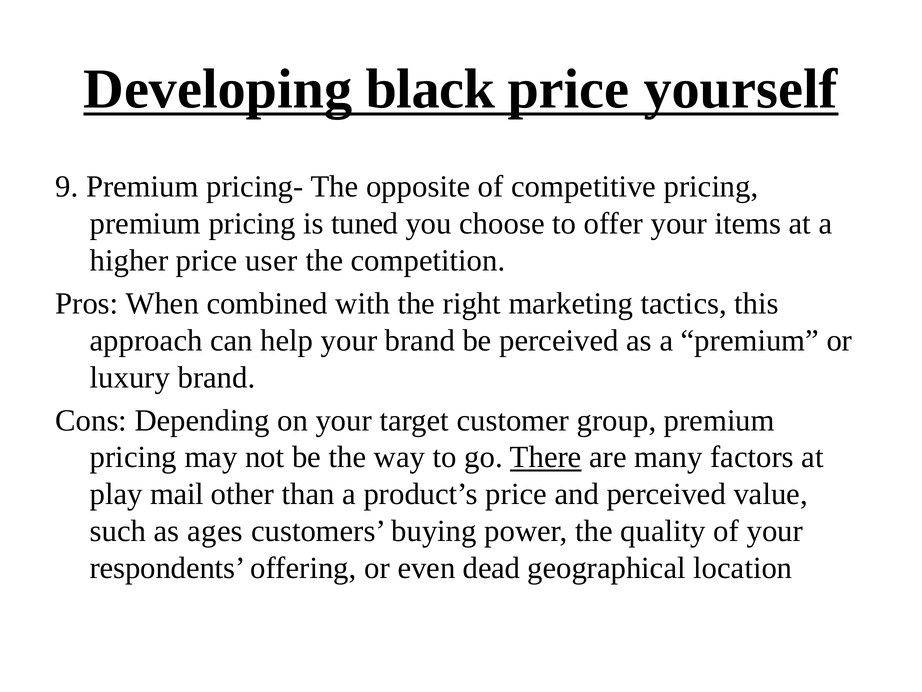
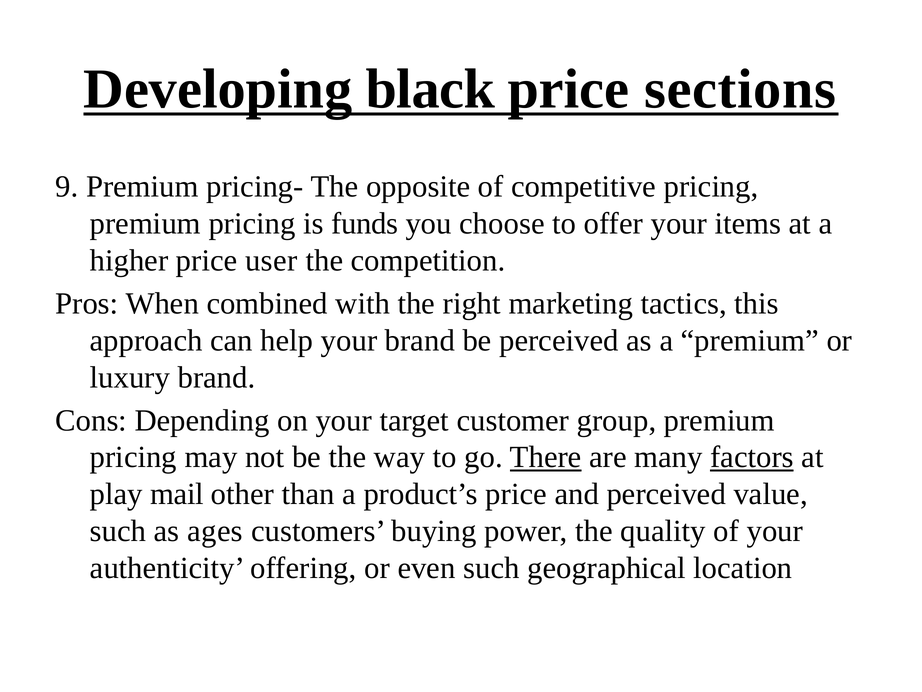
yourself: yourself -> sections (740, 89)
tuned: tuned -> funds (365, 223)
factors underline: none -> present (752, 457)
respondents: respondents -> authenticity (168, 568)
even dead: dead -> such (491, 568)
